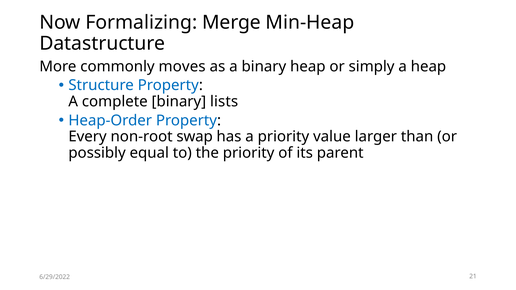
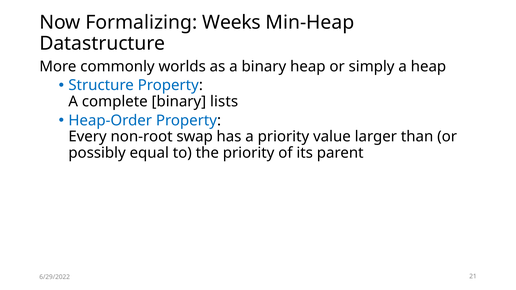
Merge: Merge -> Weeks (232, 23)
moves: moves -> worlds (182, 67)
